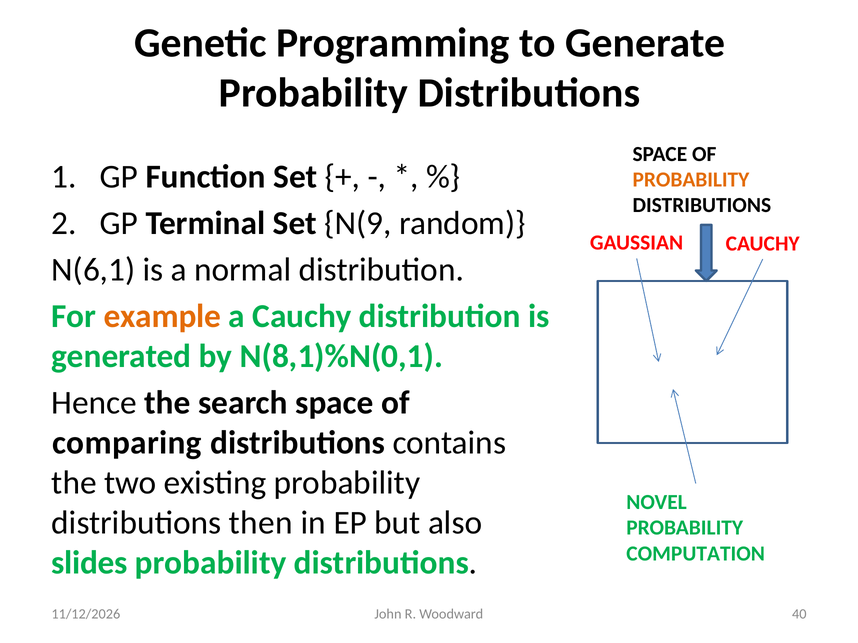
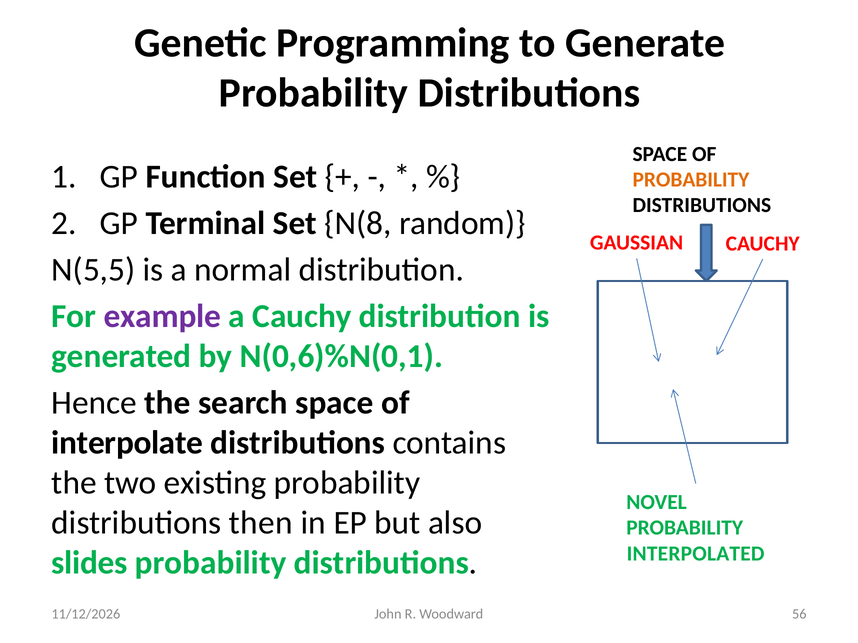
N(9: N(9 -> N(8 (358, 223)
N(6,1: N(6,1 -> N(5,5 (93, 270)
example colour: orange -> purple (162, 317)
N(8,1)%N(0,1: N(8,1)%N(0,1 -> N(0,6)%N(0,1 (341, 357)
comparing: comparing -> interpolate (127, 443)
COMPUTATION: COMPUTATION -> INTERPOLATED (696, 554)
40: 40 -> 56 (799, 614)
